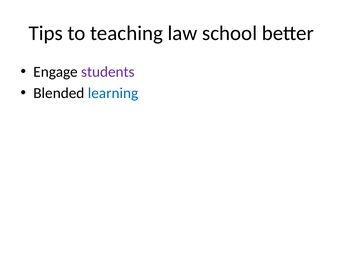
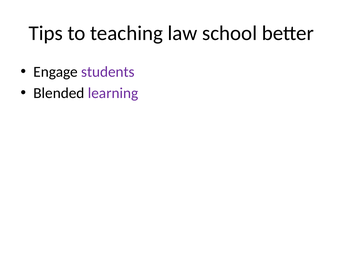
learning colour: blue -> purple (113, 93)
